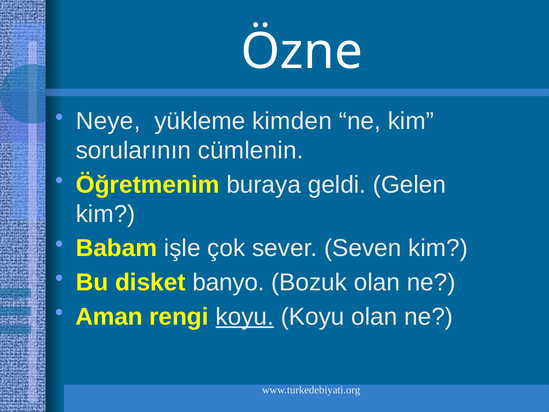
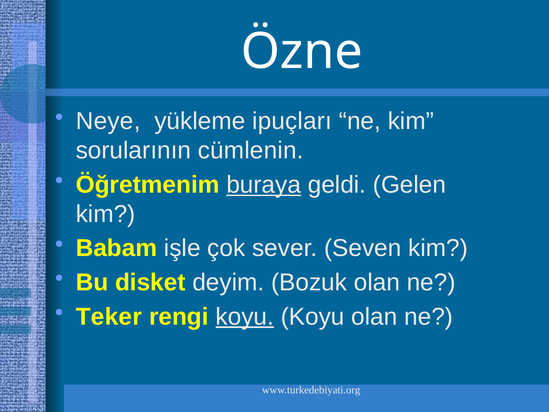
kimden: kimden -> ipuçları (292, 121)
buraya underline: none -> present (264, 185)
banyo: banyo -> deyim (228, 282)
Aman: Aman -> Teker (109, 316)
